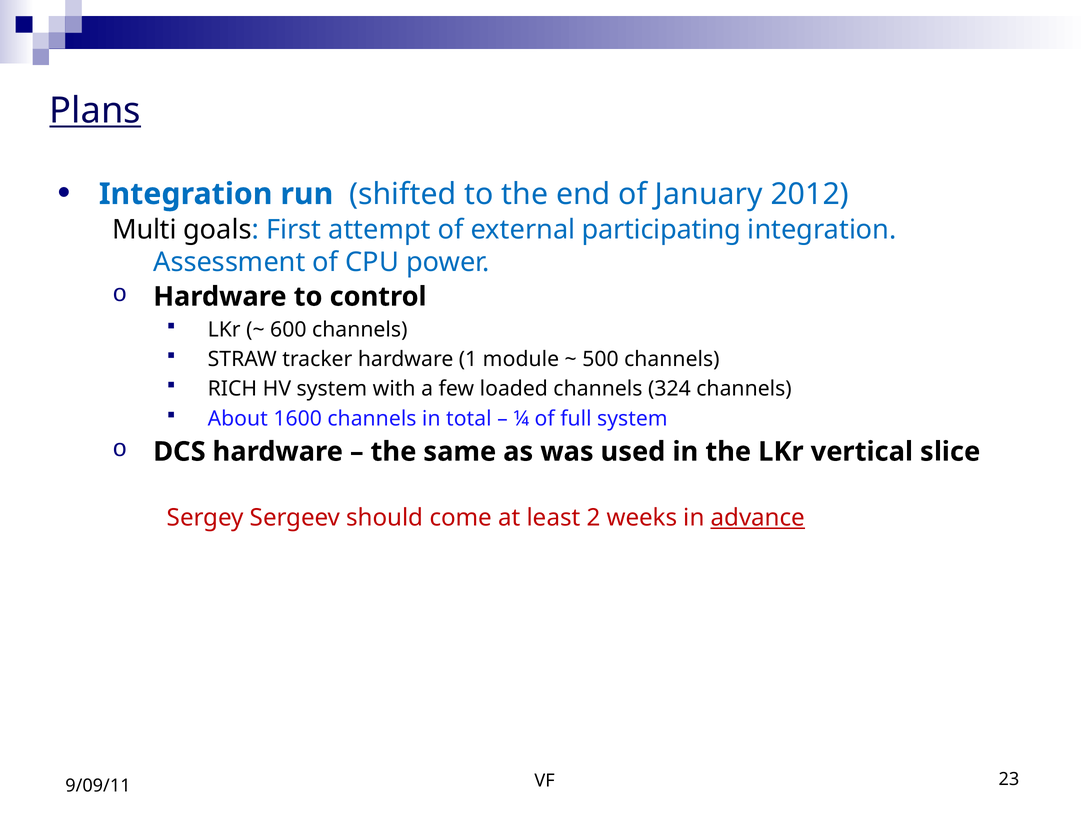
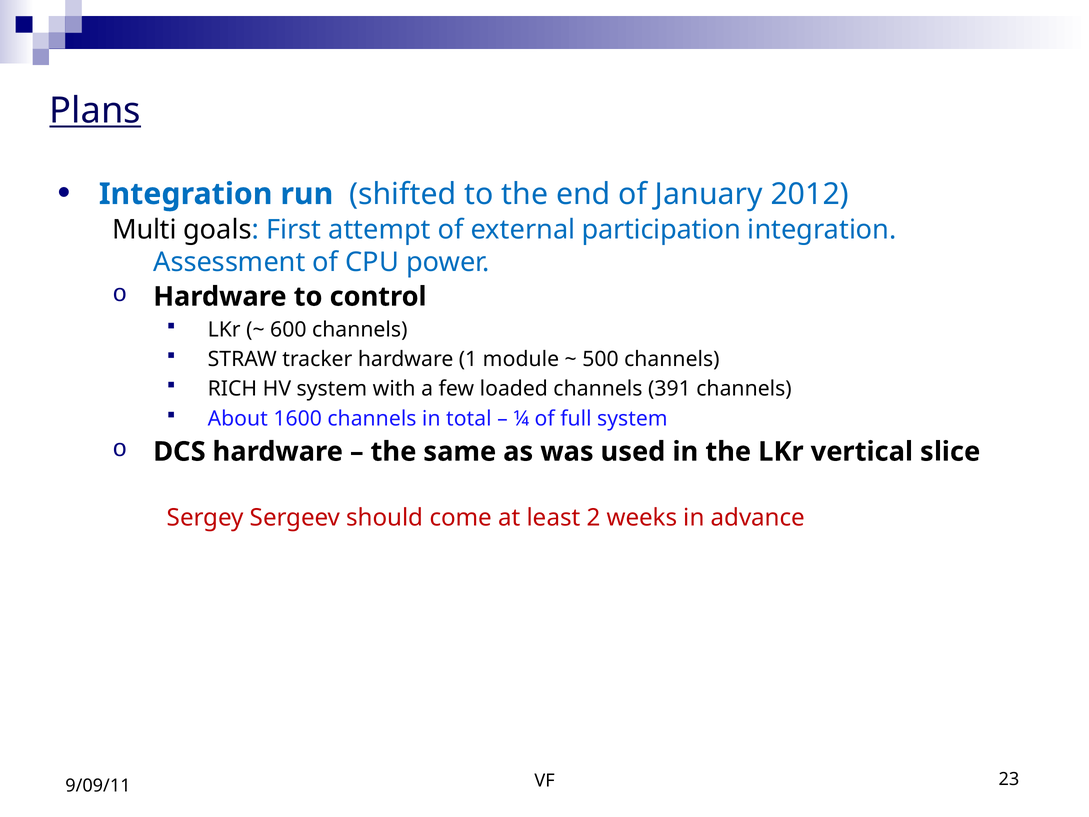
participating: participating -> participation (661, 230)
324: 324 -> 391 (669, 389)
advance underline: present -> none (758, 518)
